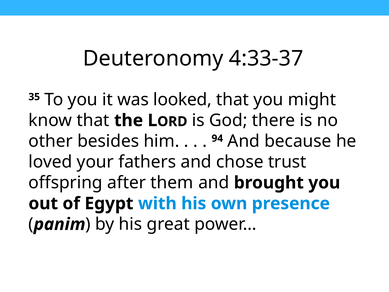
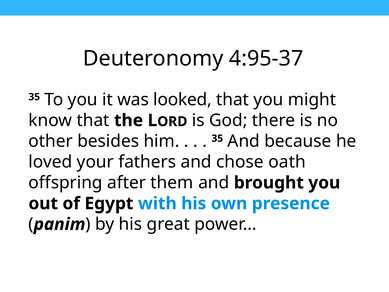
4:33-37: 4:33-37 -> 4:95-37 (266, 58)
94: 94 -> 35 (217, 138)
trust: trust -> oath (287, 162)
